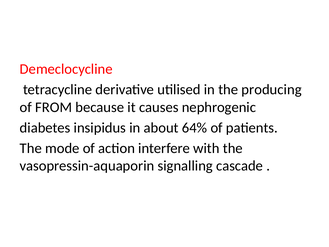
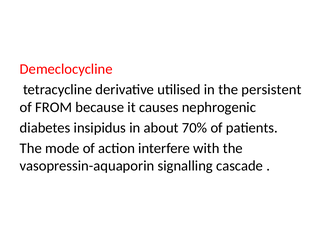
producing: producing -> persistent (272, 90)
64%: 64% -> 70% (195, 128)
